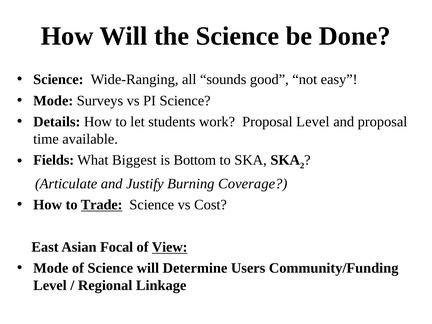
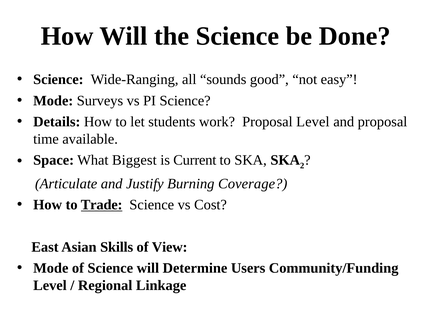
Fields: Fields -> Space (54, 160)
Bottom: Bottom -> Current (195, 160)
Focal: Focal -> Skills (117, 247)
View underline: present -> none (170, 247)
